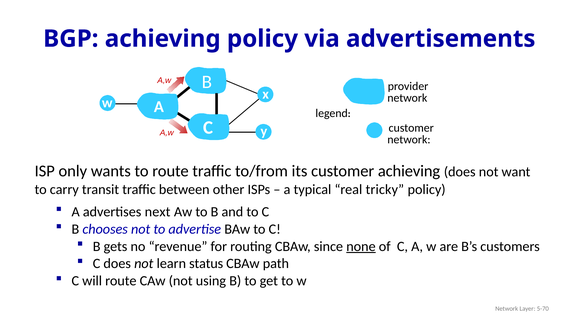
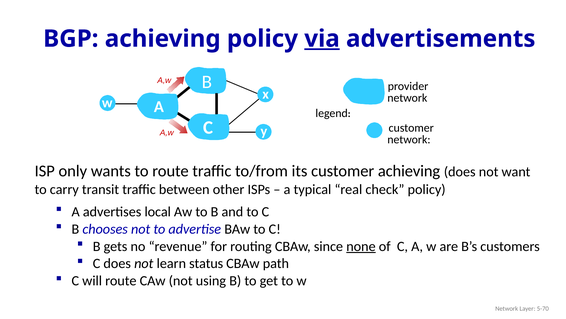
via underline: none -> present (322, 39)
tricky: tricky -> check (385, 189)
next: next -> local (158, 211)
